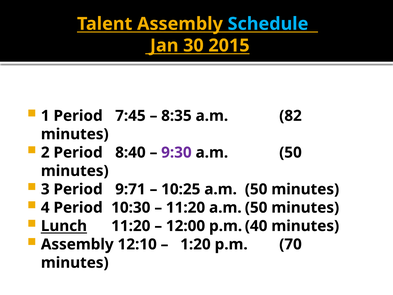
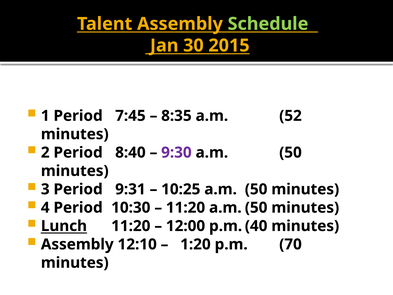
Schedule colour: light blue -> light green (268, 24)
82: 82 -> 52 (290, 116)
9:71: 9:71 -> 9:31 (130, 189)
